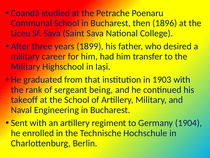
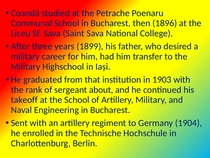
being: being -> about (101, 89)
